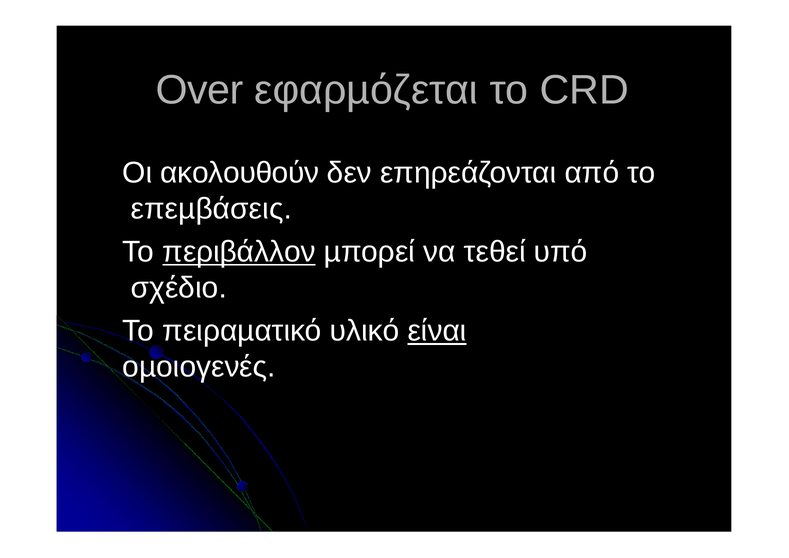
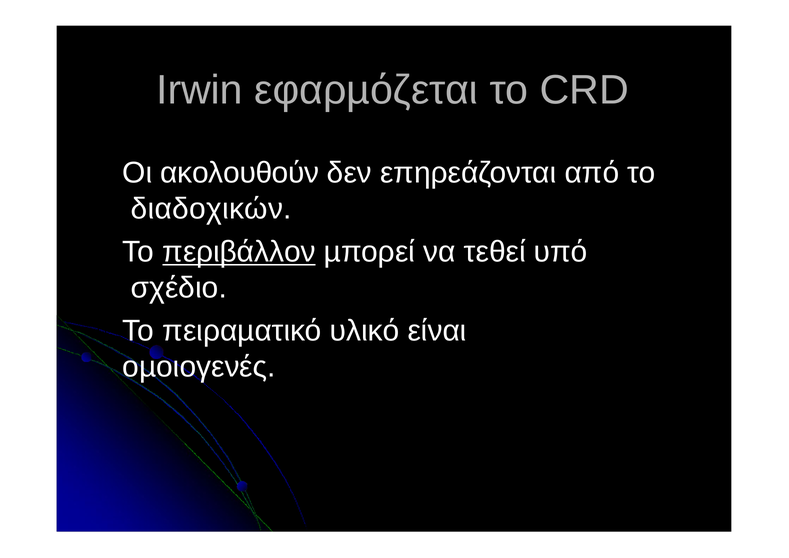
Over: Over -> Irwin (200, 90)
επεµβάσεις: επεµβάσεις -> διαδοχικών (211, 209)
είναι underline: present -> none (437, 331)
